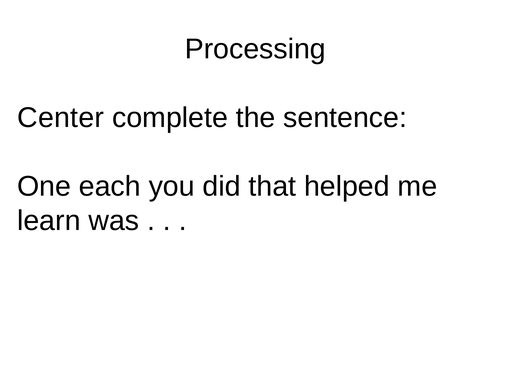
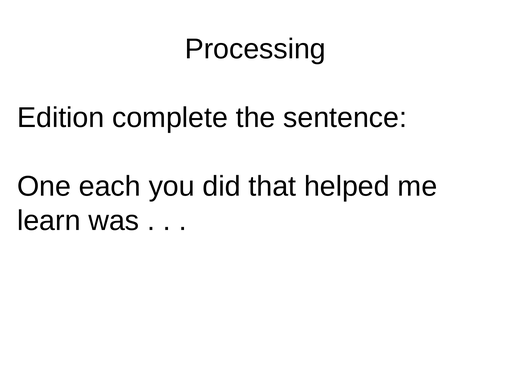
Center: Center -> Edition (61, 118)
